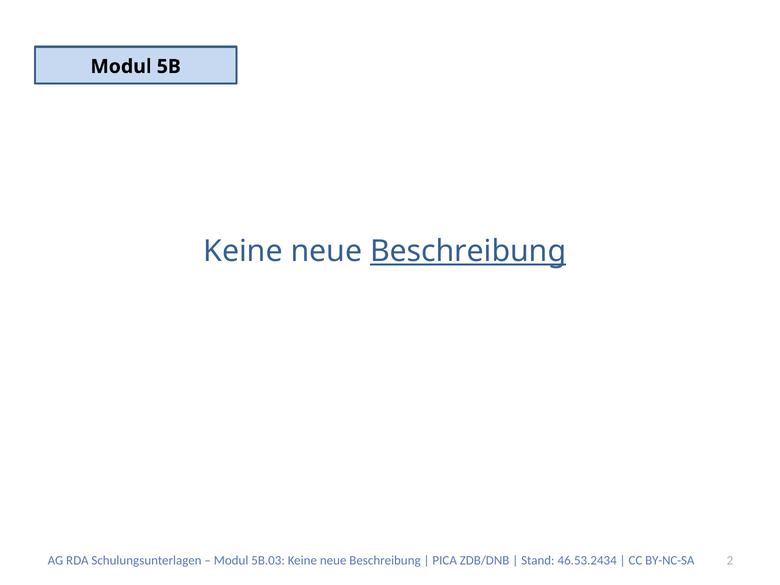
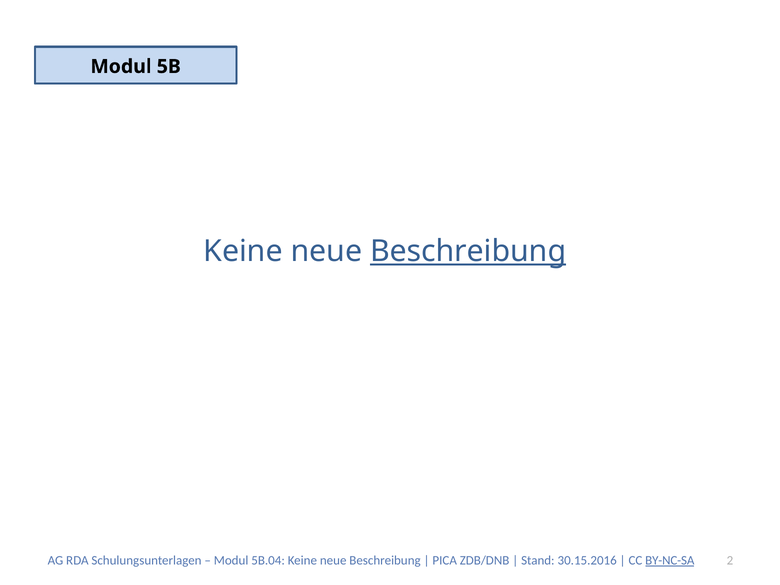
5B.03: 5B.03 -> 5B.04 (268, 560)
46.53.2434: 46.53.2434 -> 30.15.2016 (587, 560)
BY-NC-SA underline: none -> present (670, 560)
